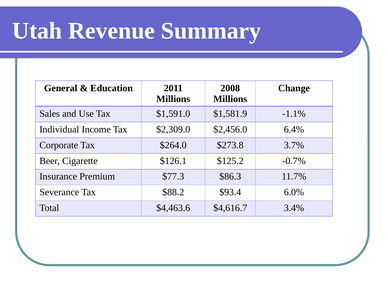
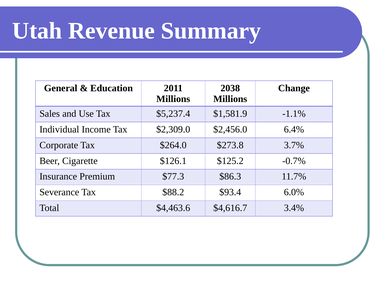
2008: 2008 -> 2038 (230, 88)
$1,591.0: $1,591.0 -> $5,237.4 (173, 114)
